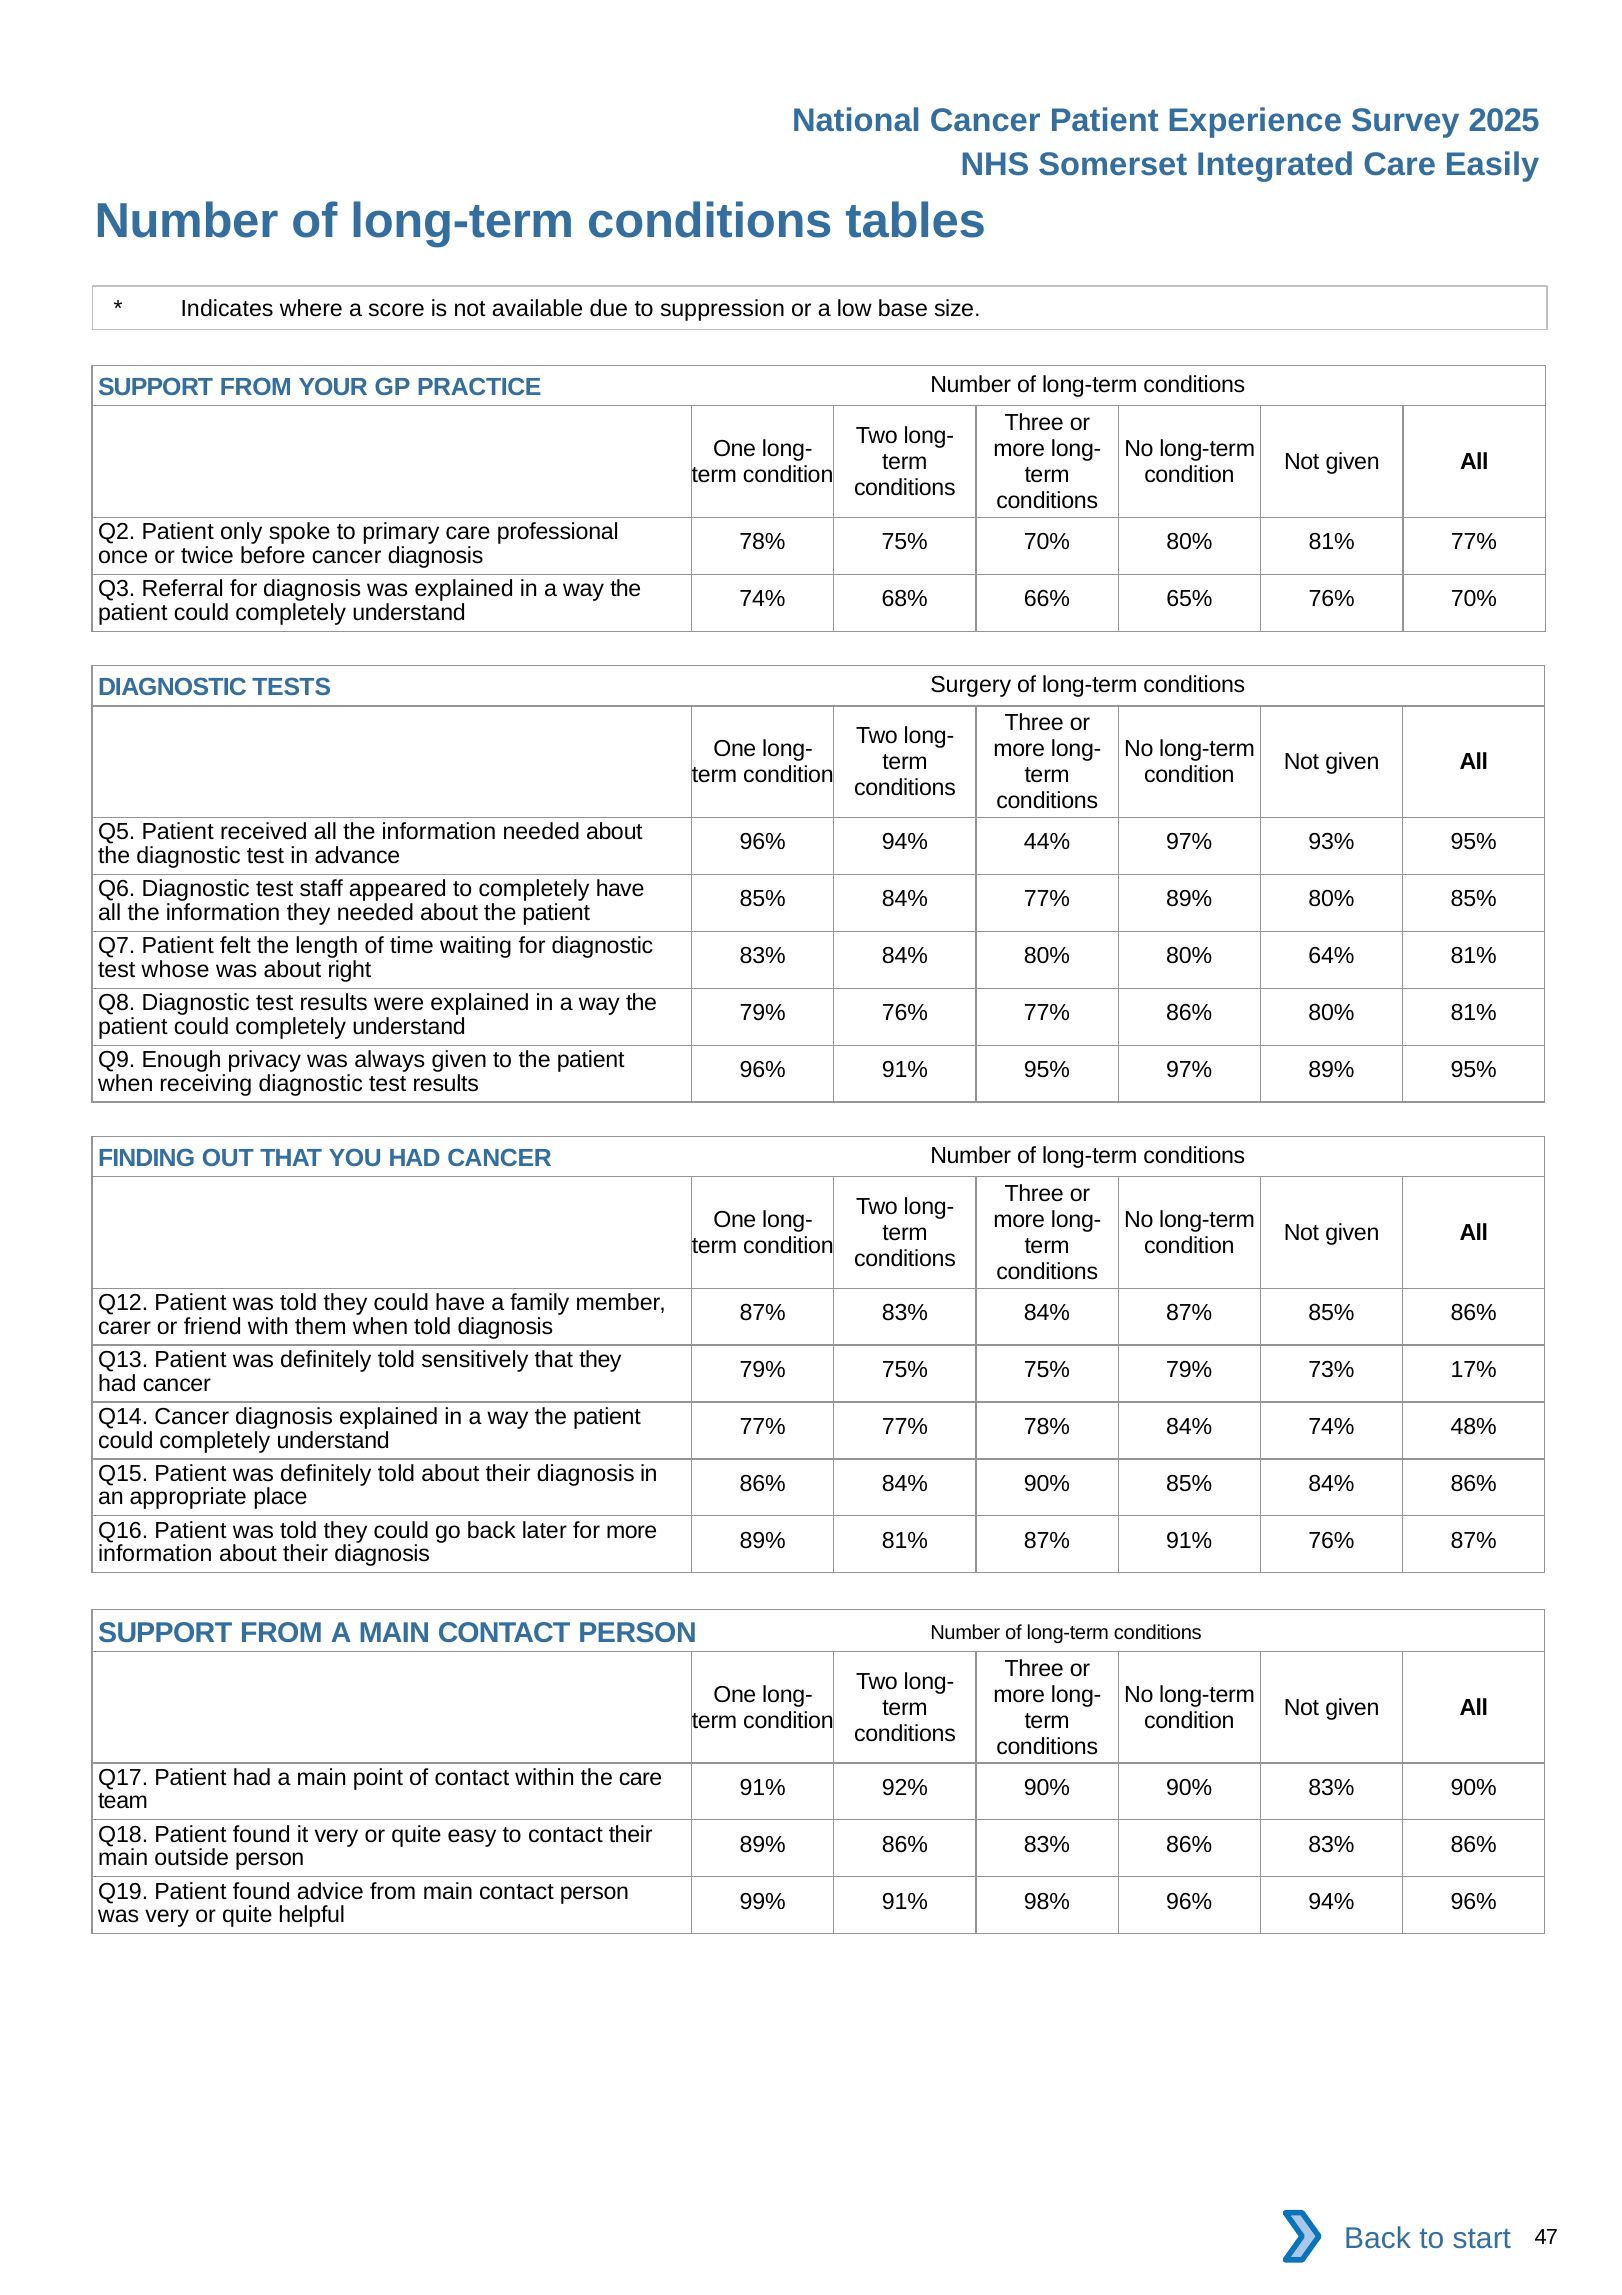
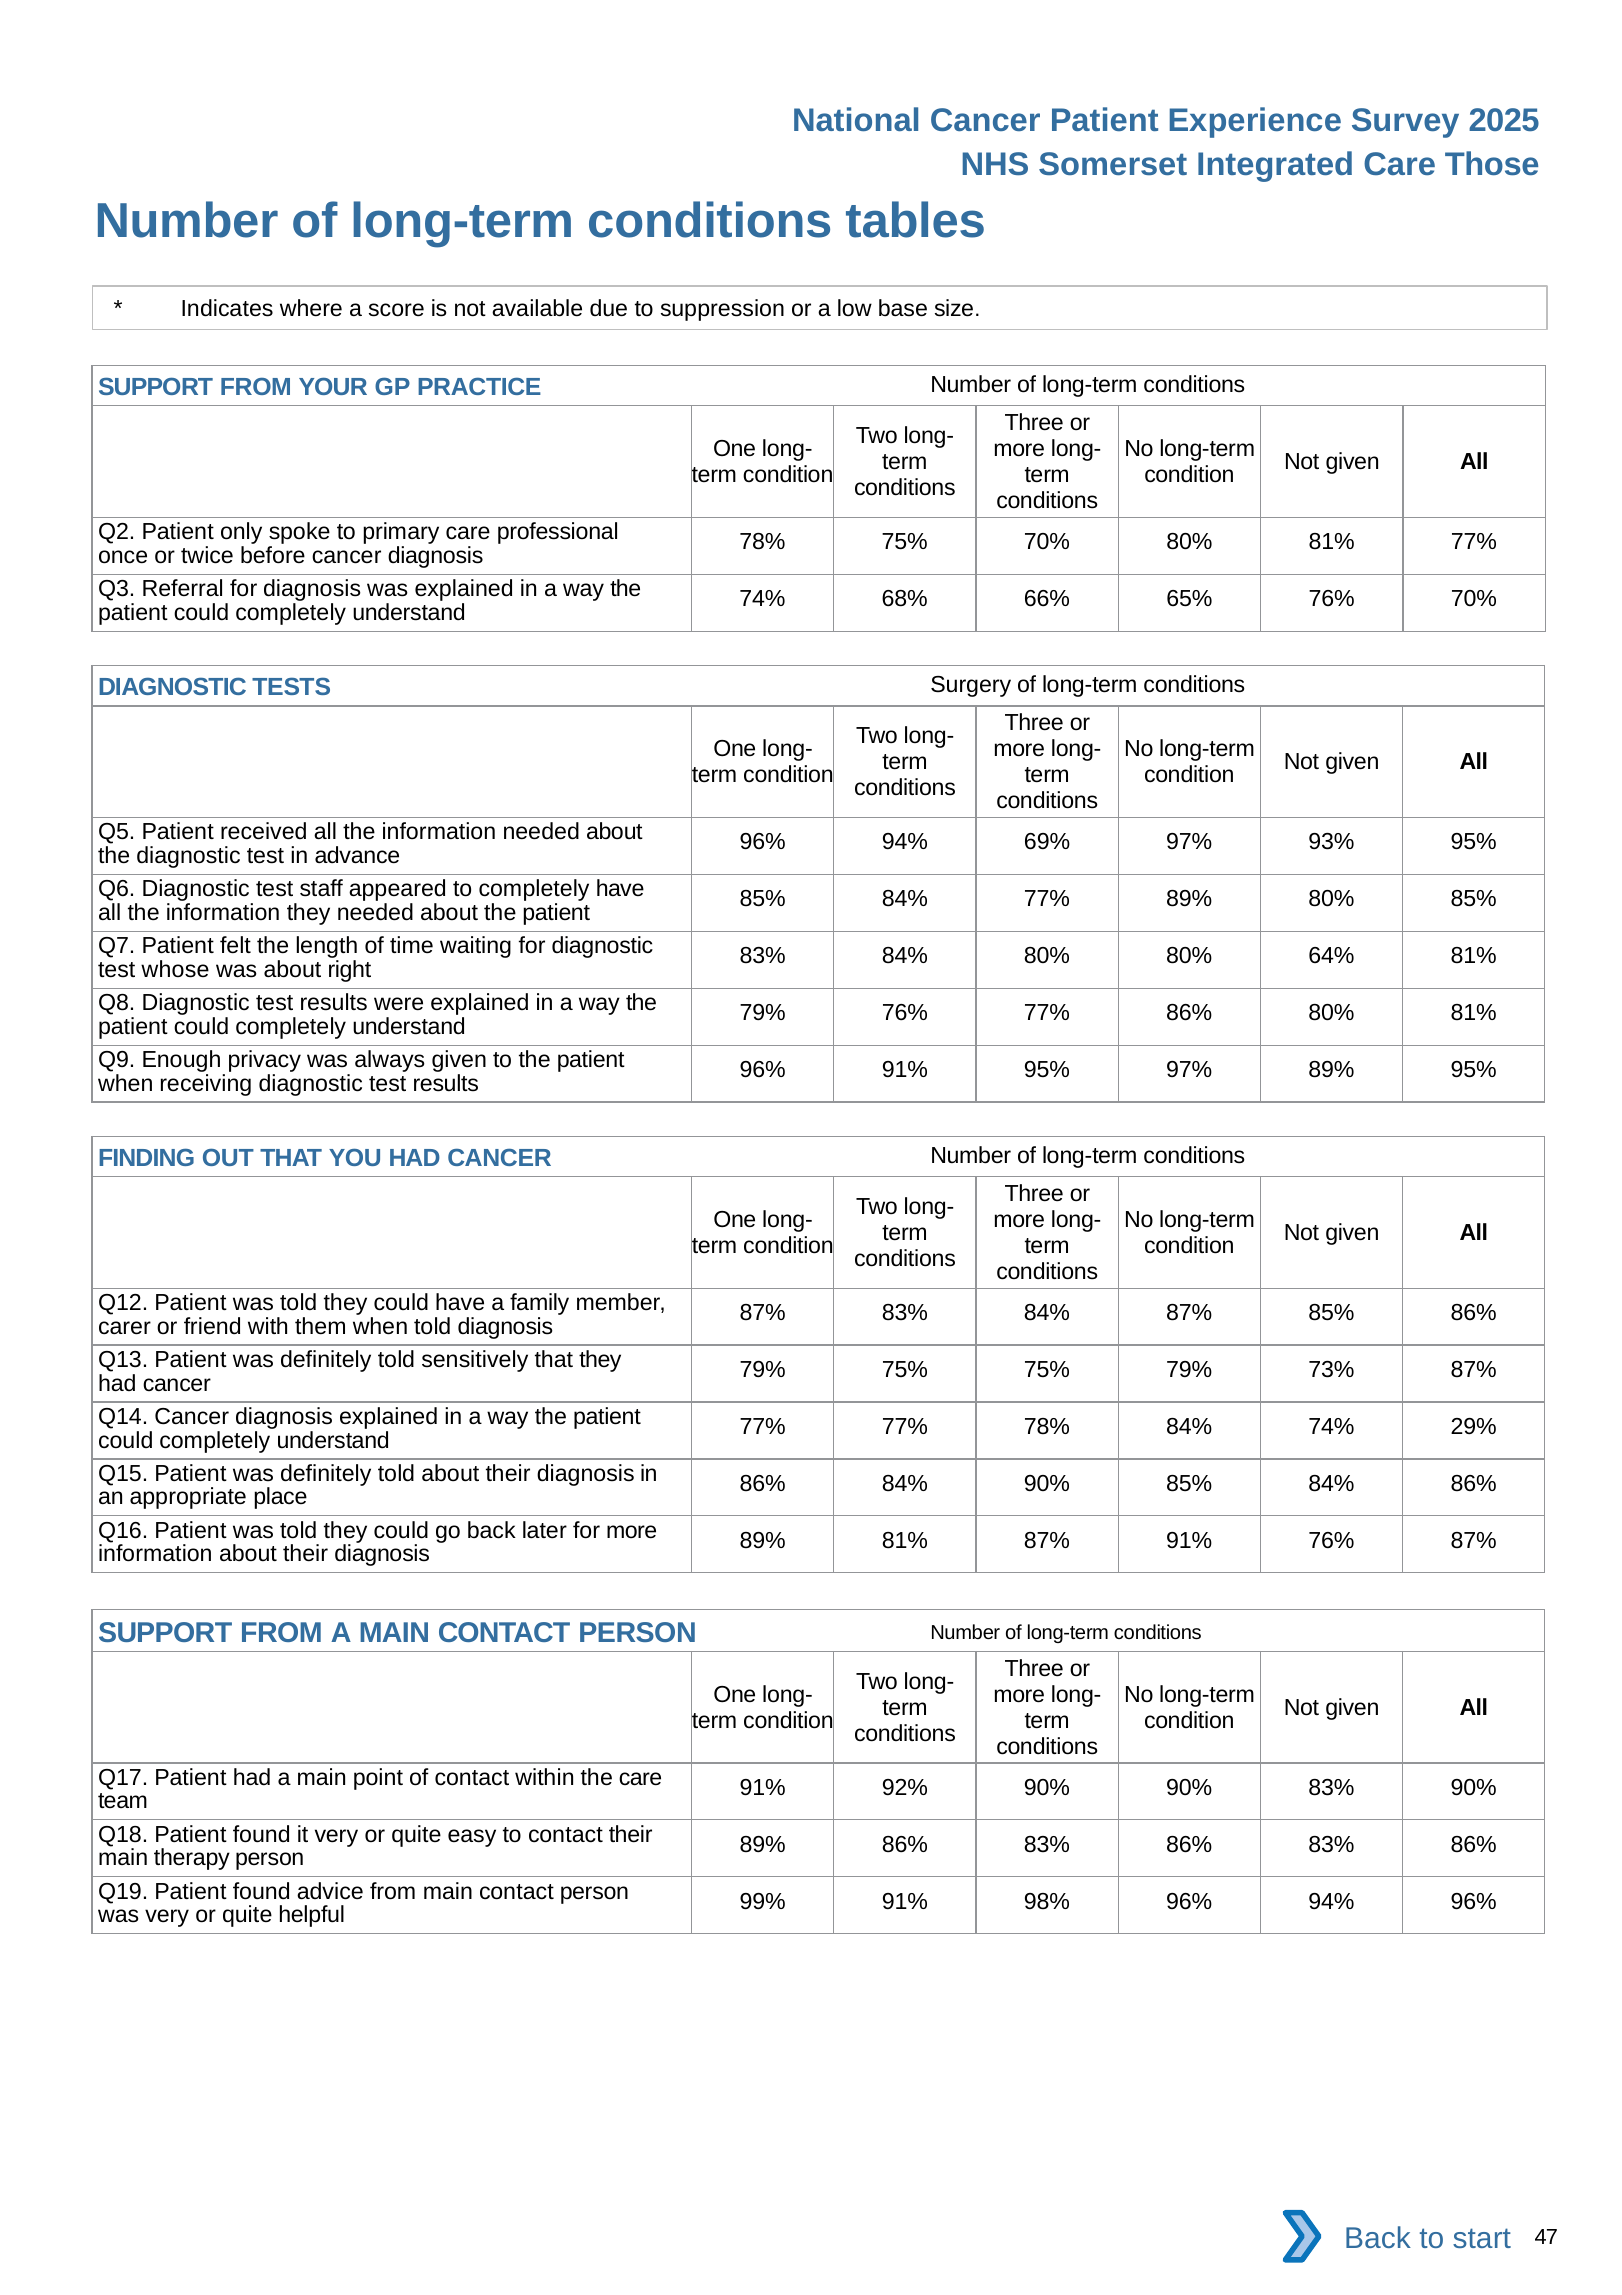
Easily: Easily -> Those (1492, 165)
44%: 44% -> 69% (1047, 842)
73% 17%: 17% -> 87% (1474, 1370)
48%: 48% -> 29% (1474, 1427)
outside: outside -> therapy (192, 1859)
